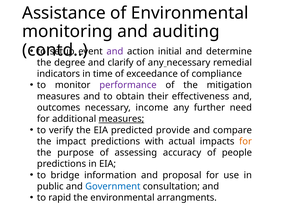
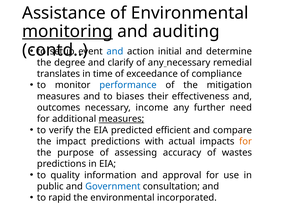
monitoring underline: none -> present (67, 31)
and colour: purple -> blue (115, 51)
indicators: indicators -> translates (58, 74)
performance colour: purple -> blue (128, 85)
obtain: obtain -> biases (130, 96)
provide: provide -> efficient (173, 130)
people: people -> wastes (237, 152)
bridge: bridge -> quality (65, 175)
proposal: proposal -> approval (182, 175)
arrangments: arrangments -> incorporated (187, 197)
